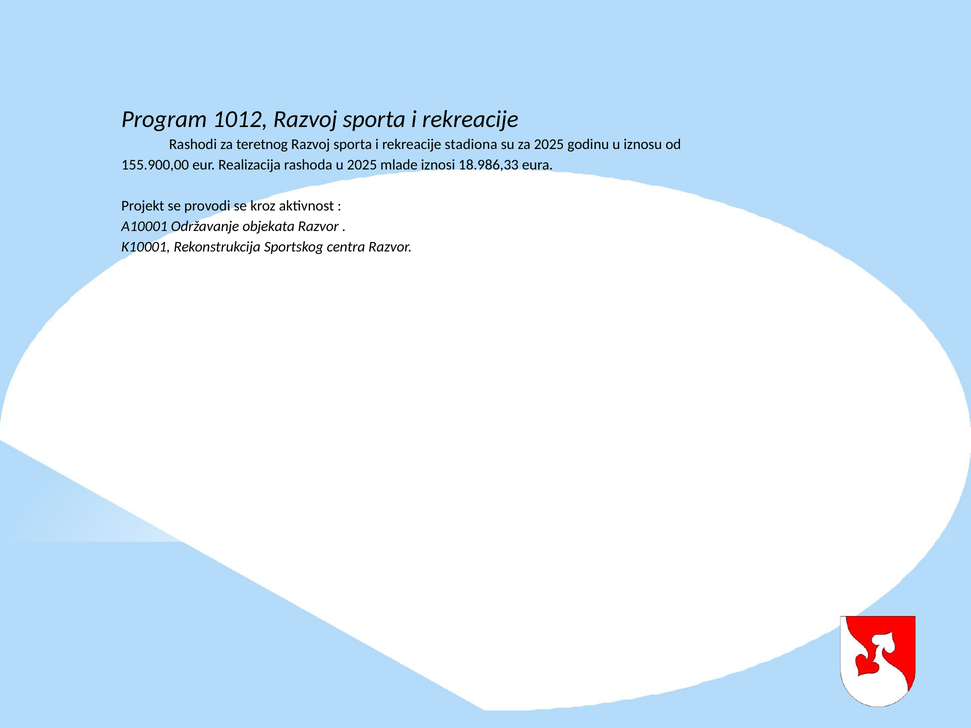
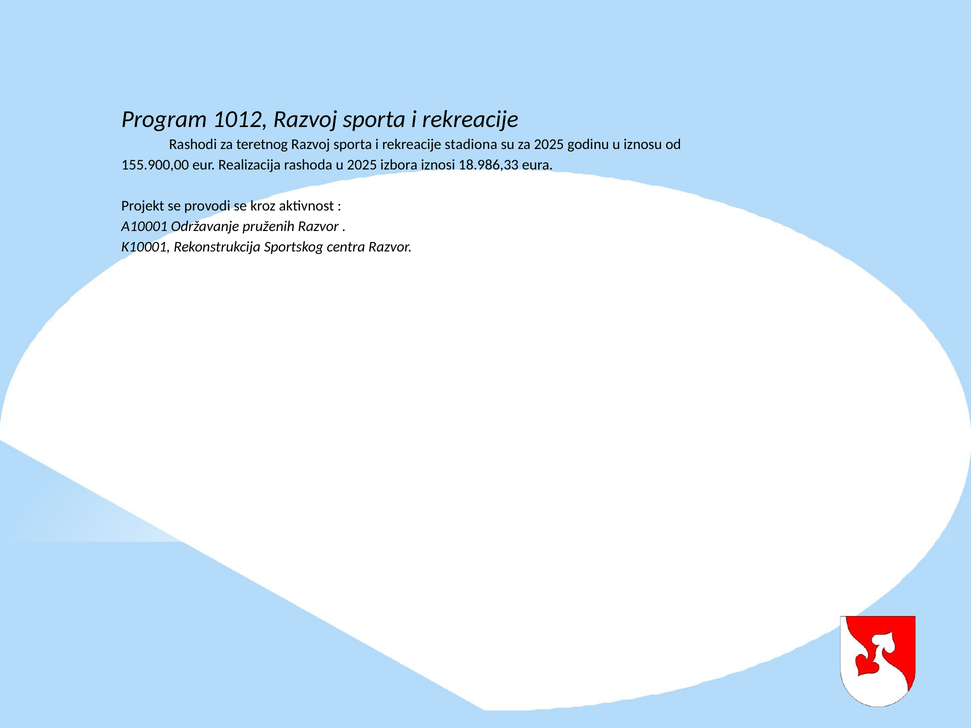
mlade: mlade -> izbora (399, 165)
objekata: objekata -> pruženih (269, 226)
